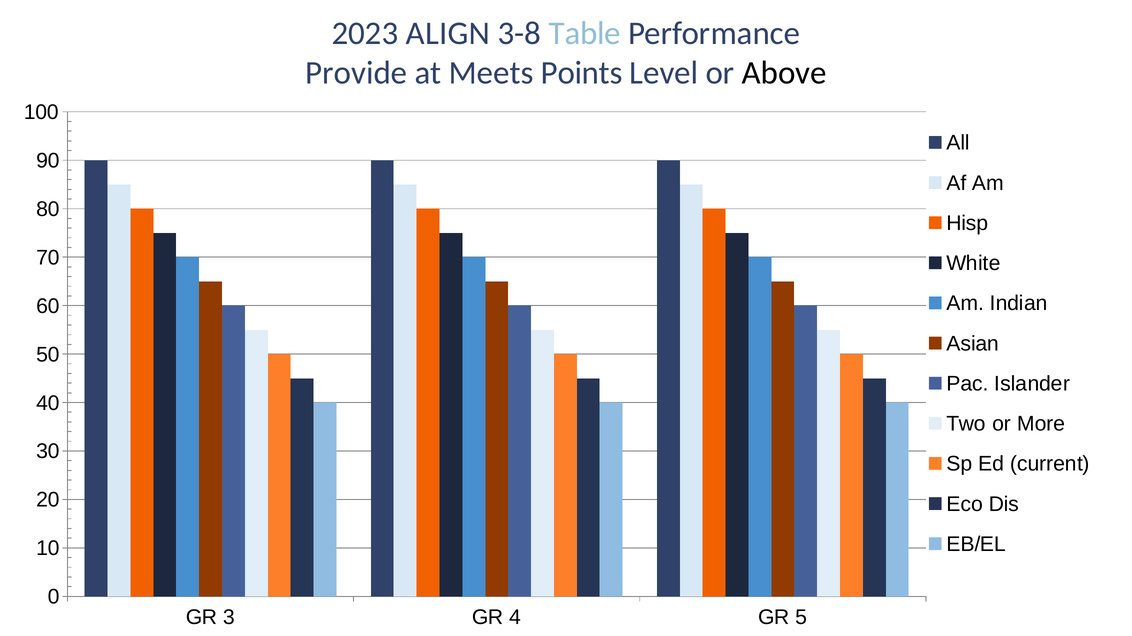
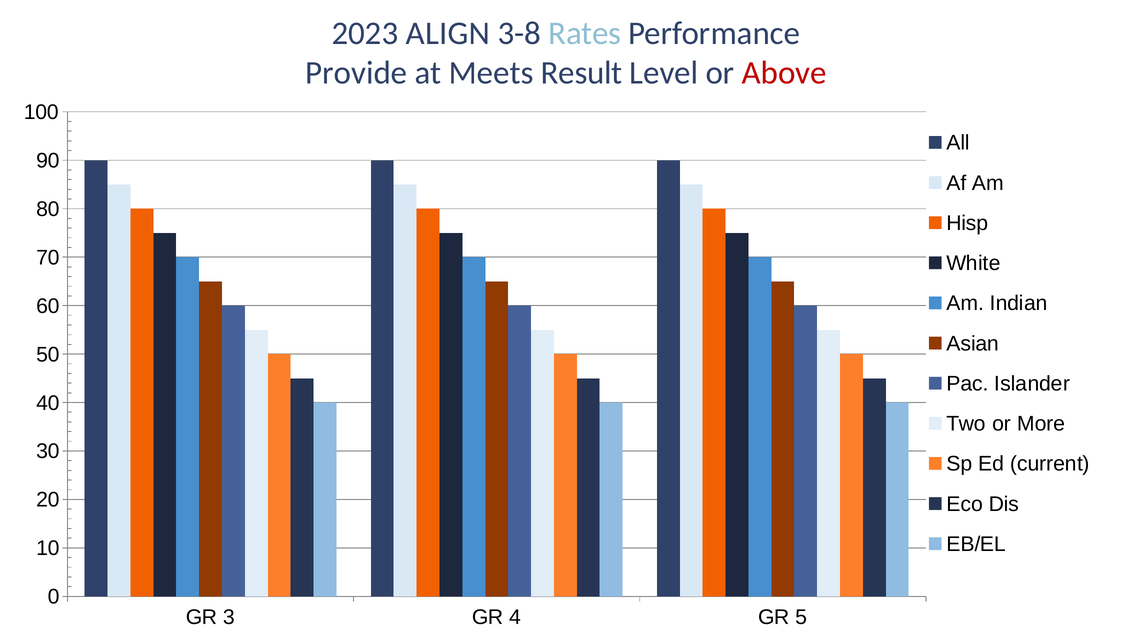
Table: Table -> Rates (585, 33)
Points: Points -> Result (582, 73)
Above colour: black -> red (784, 73)
